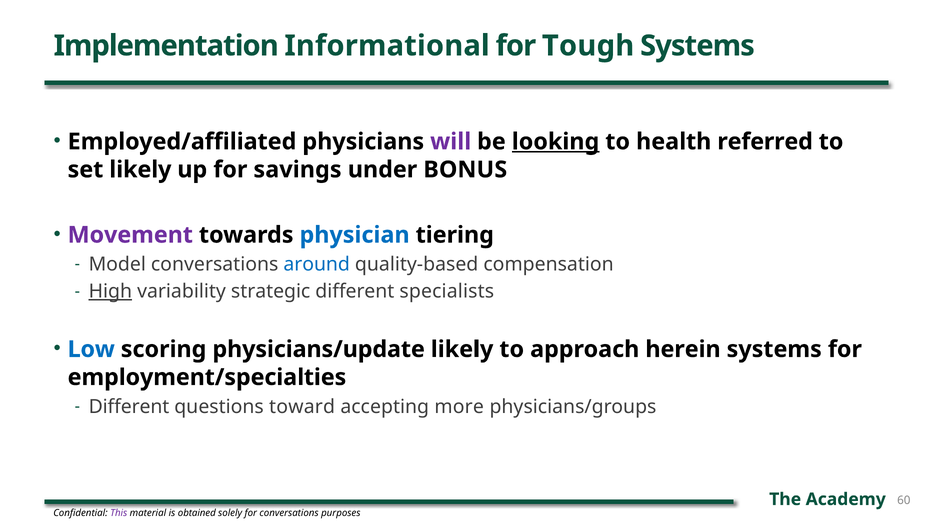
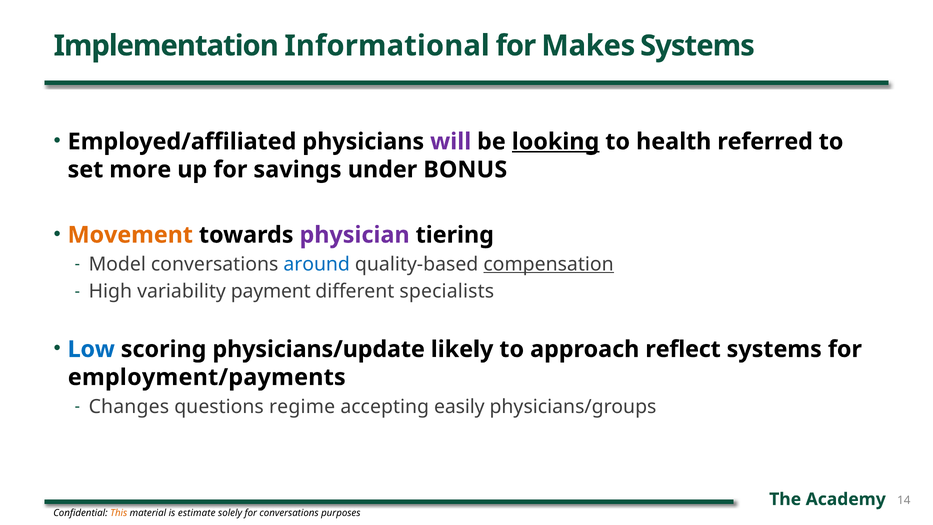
Tough: Tough -> Makes (588, 46)
set likely: likely -> more (140, 170)
Movement colour: purple -> orange (130, 235)
physician colour: blue -> purple (355, 235)
compensation underline: none -> present (549, 264)
High underline: present -> none (110, 291)
strategic: strategic -> payment (271, 291)
herein: herein -> reflect (683, 349)
employment/specialties: employment/specialties -> employment/payments (207, 377)
Different: Different -> Changes (129, 406)
toward: toward -> regime (302, 406)
more: more -> easily (459, 406)
60: 60 -> 14 (904, 500)
This colour: purple -> orange (119, 513)
obtained: obtained -> estimate (197, 513)
